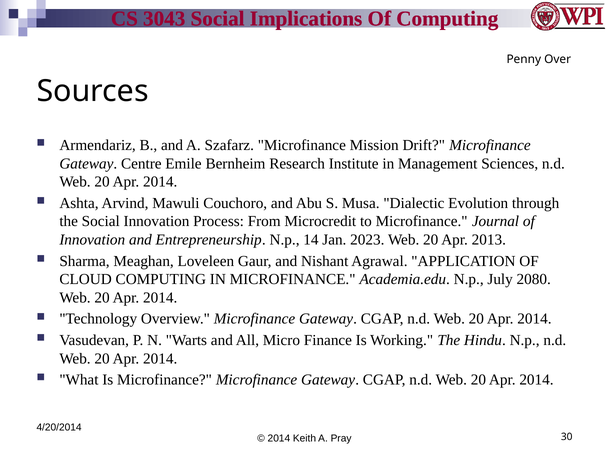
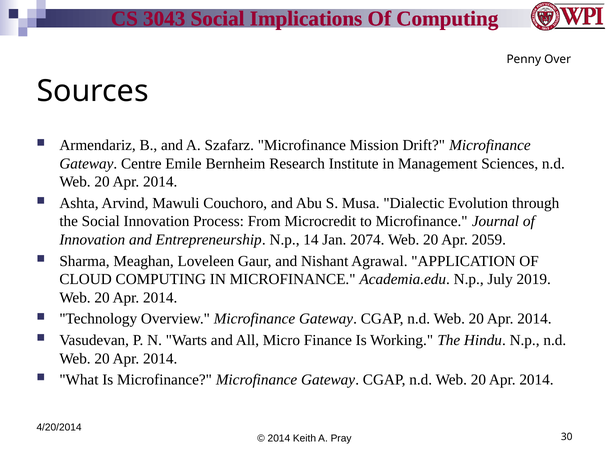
2023: 2023 -> 2074 (367, 240)
2013: 2013 -> 2059 (489, 240)
2080: 2080 -> 2019 (534, 279)
